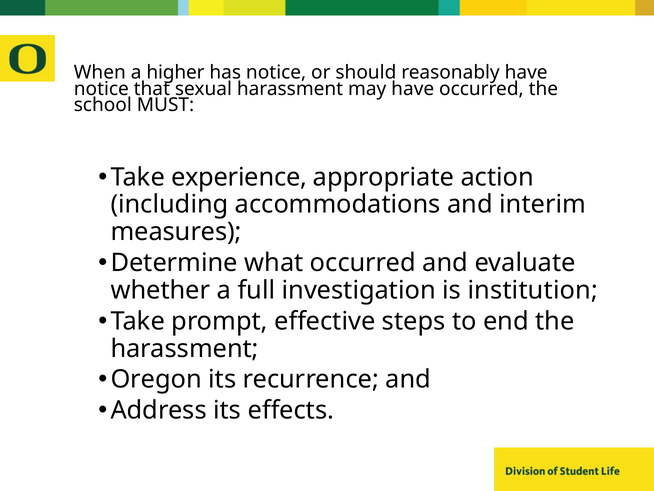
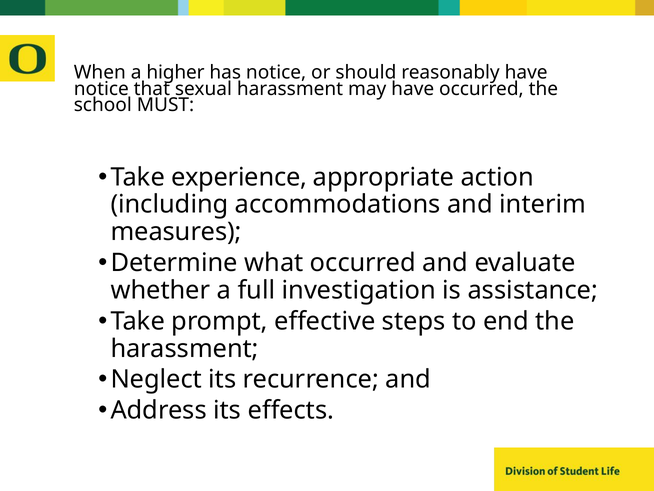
institution: institution -> assistance (533, 290)
Oregon: Oregon -> Neglect (156, 379)
